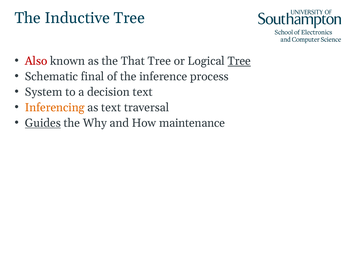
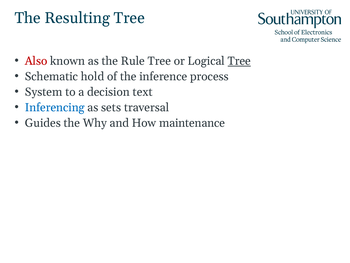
Inductive: Inductive -> Resulting (77, 18)
That: That -> Rule (133, 61)
final: final -> hold (93, 76)
Inferencing colour: orange -> blue (55, 107)
as text: text -> sets (111, 107)
Guides underline: present -> none (43, 123)
